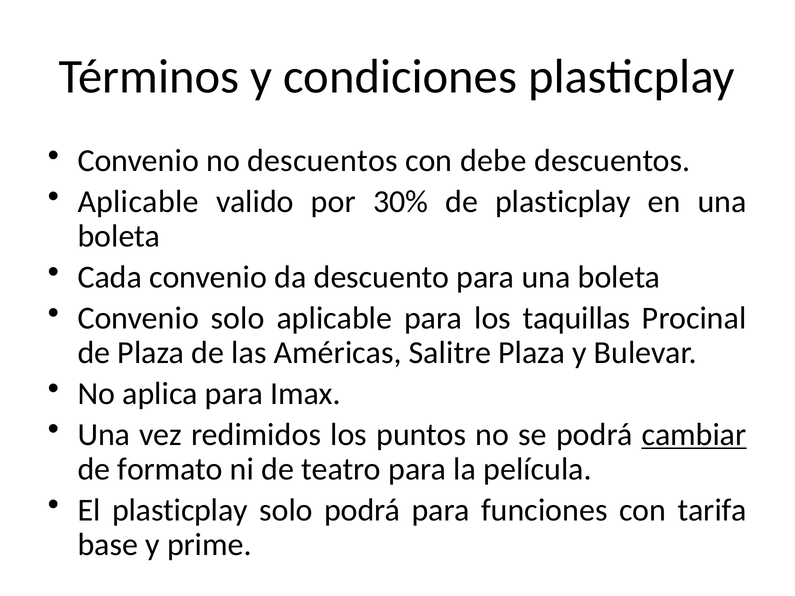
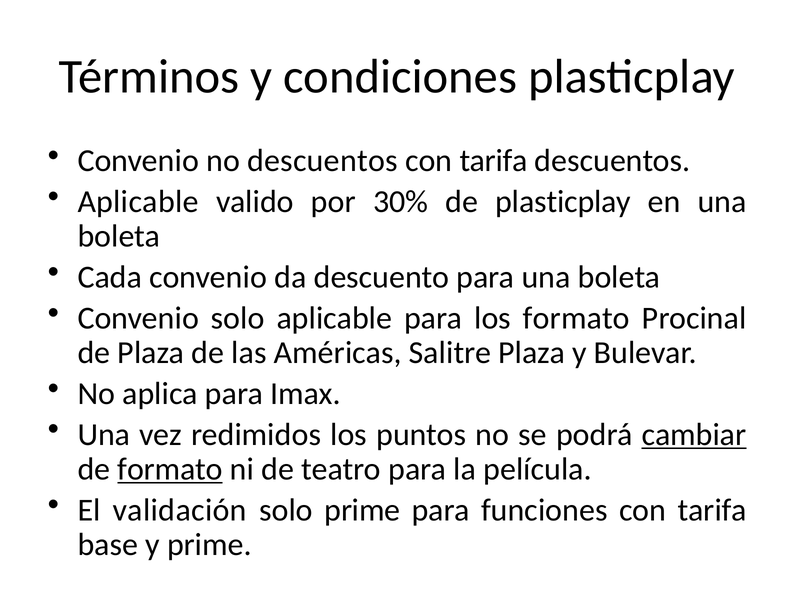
debe: debe -> tarifa (494, 161)
los taquillas: taquillas -> formato (576, 318)
formato underline: none -> present (170, 469)
El plasticplay: plasticplay -> validación (180, 510)
solo podrá: podrá -> prime (362, 510)
